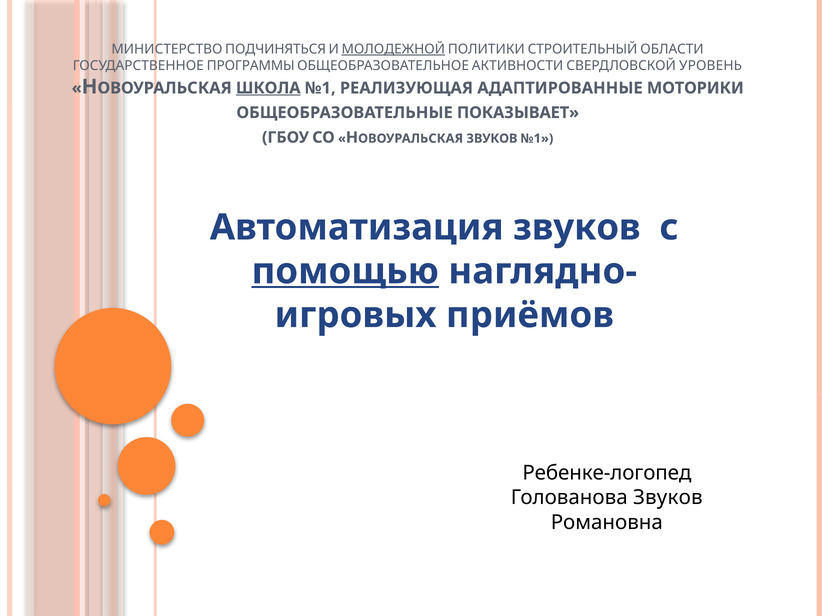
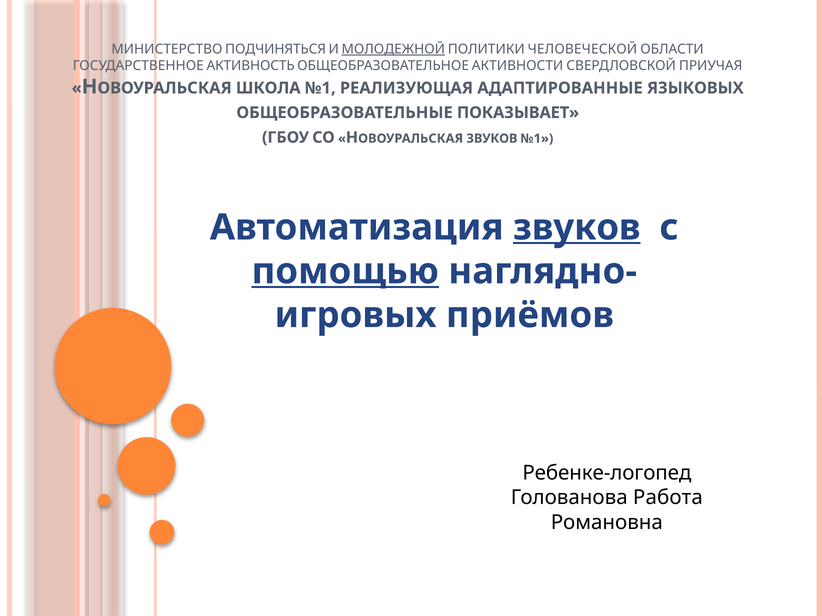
СТРОИТЕЛЬНЫЙ: СТРОИТЕЛЬНЫЙ -> ЧЕЛОВЕЧЕСКОЙ (582, 49)
ПРОГРАММЫ: ПРОГРАММЫ -> АКТИВНОСТЬ (251, 66)
УРОВЕНЬ: УРОВЕНЬ -> ПРИУЧАЯ (711, 66)
ШКОЛА underline: present -> none (268, 88)
МОТОРИКИ: МОТОРИКИ -> ЯЗЫКОВЫХ (695, 88)
звуков underline: none -> present (577, 228)
Голованова Звуков: Звуков -> Работа (668, 498)
